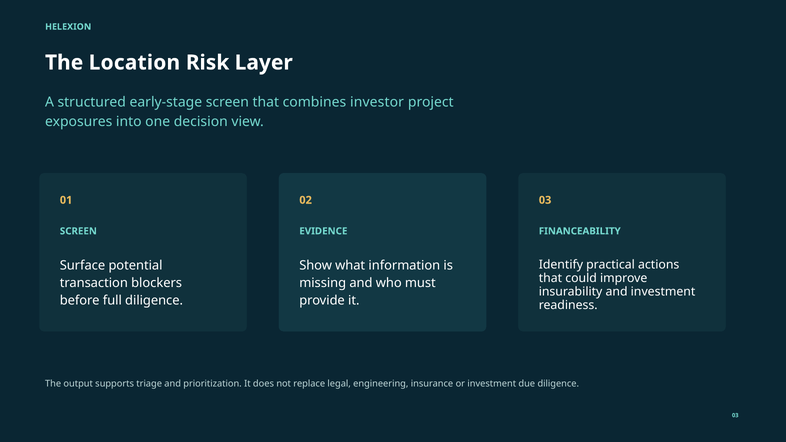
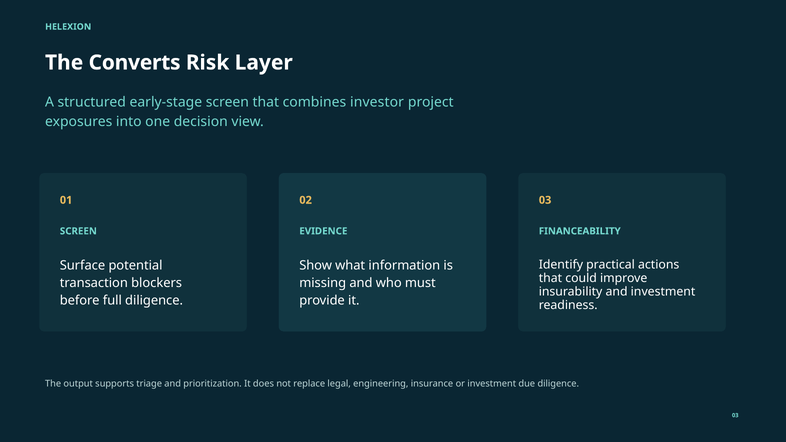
Location: Location -> Converts (135, 63)
